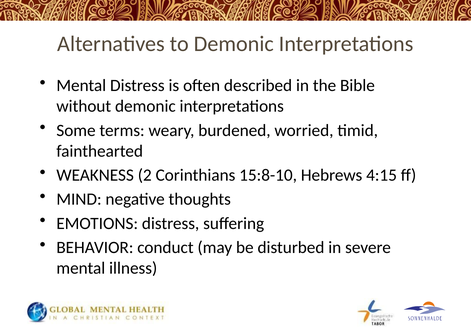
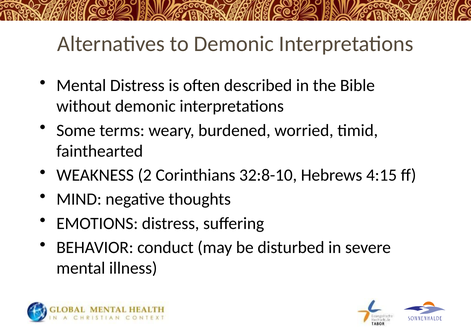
15:8-10: 15:8-10 -> 32:8-10 (268, 175)
